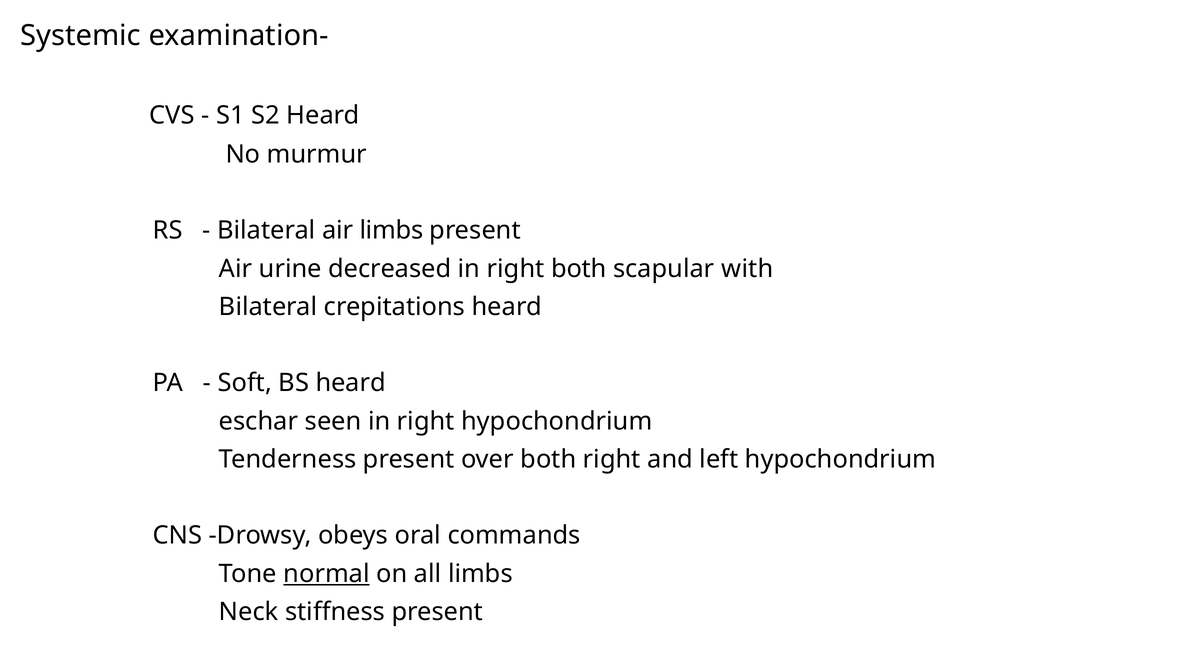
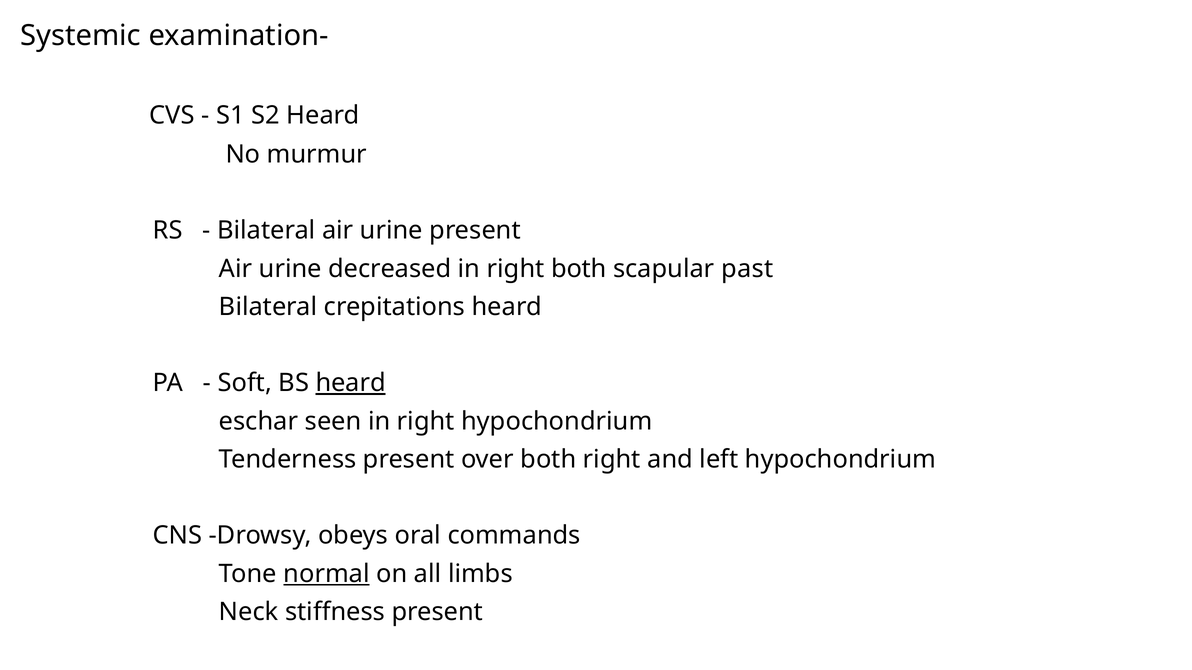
Bilateral air limbs: limbs -> urine (391, 231)
with: with -> past (747, 269)
heard underline: none -> present (351, 383)
